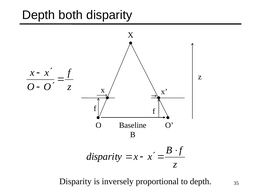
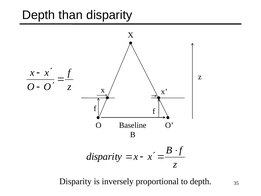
both: both -> than (71, 15)
